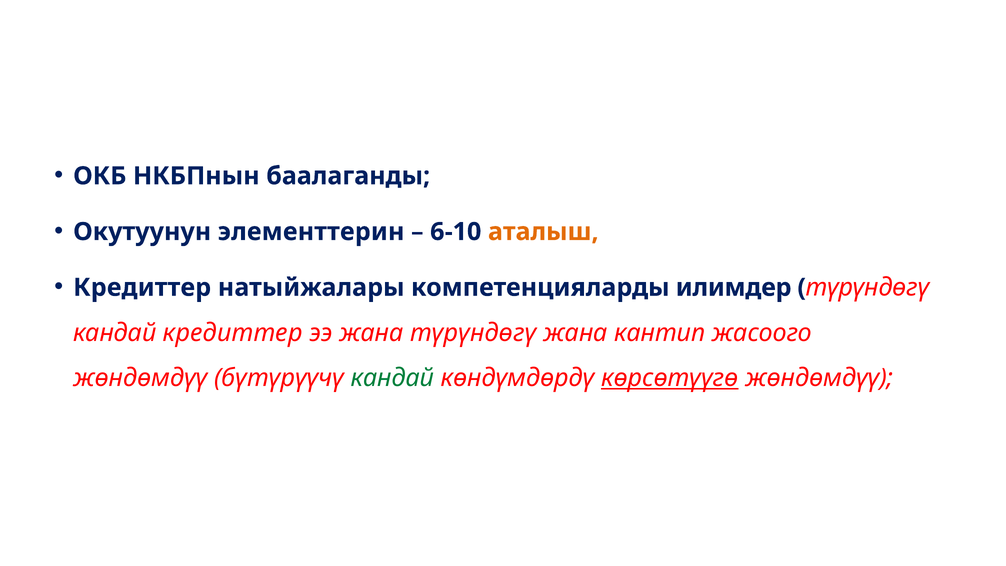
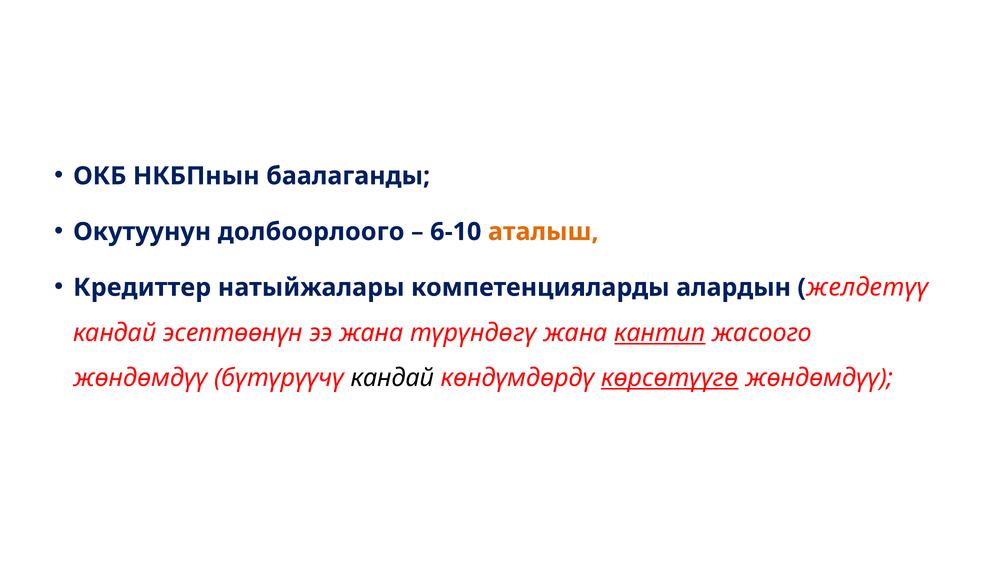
элементтерин: элементтерин -> долбоорлоого (311, 232)
илимдер: илимдер -> алардын (734, 287)
түрүндөгү: түрүндөгү -> желдетүү (867, 287)
кандай кредиттер: кредиттер -> эсептөөнүн (233, 333)
кантип underline: none -> present (660, 333)
кандай colour: green -> black (392, 378)
